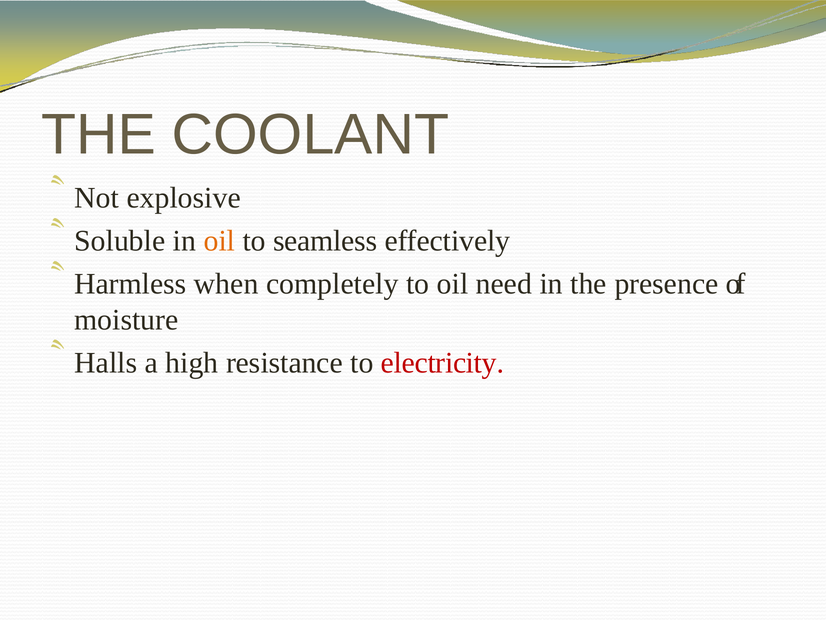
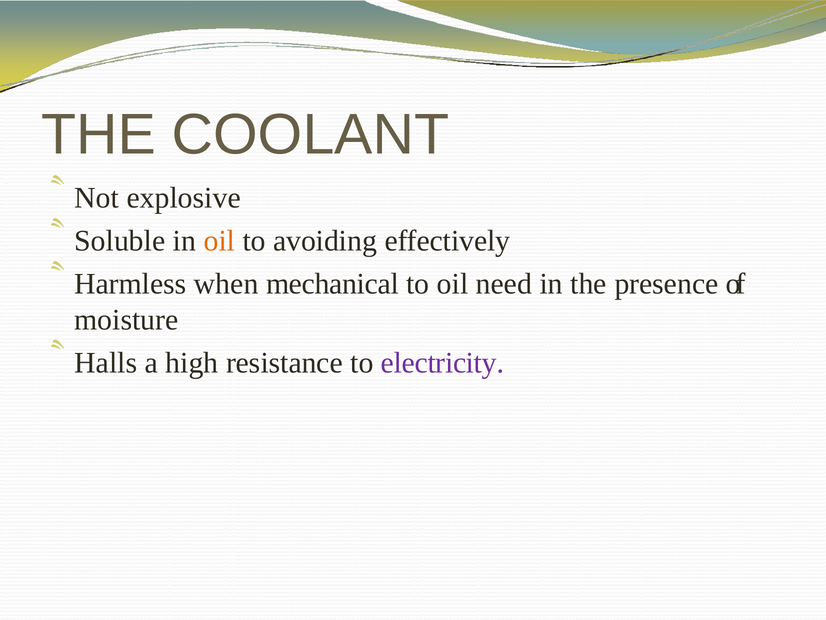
seamless: seamless -> avoiding (325, 241)
completely: completely -> mechanical (333, 284)
electricity colour: red -> purple (442, 362)
